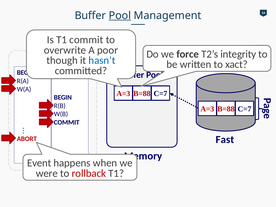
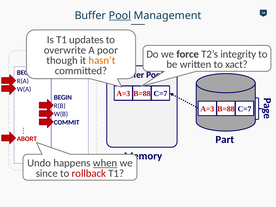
commit: commit -> updates (86, 40)
hasn’t colour: blue -> orange (102, 60)
Fast: Fast -> Part (225, 140)
Event: Event -> Undo (39, 163)
when underline: none -> present (105, 163)
were: were -> since (47, 173)
